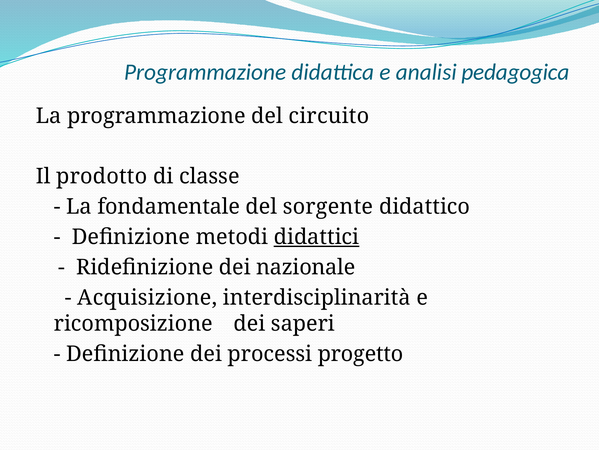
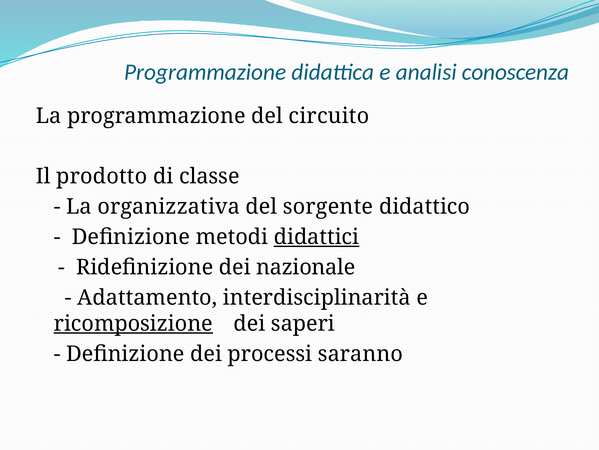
pedagogica: pedagogica -> conoscenza (515, 72)
fondamentale: fondamentale -> organizzativa (169, 206)
Acquisizione: Acquisizione -> Adattamento (147, 297)
ricomposizione underline: none -> present (133, 323)
progetto: progetto -> saranno (361, 353)
